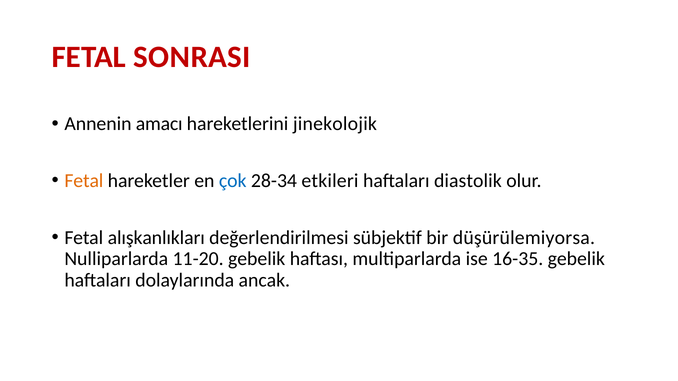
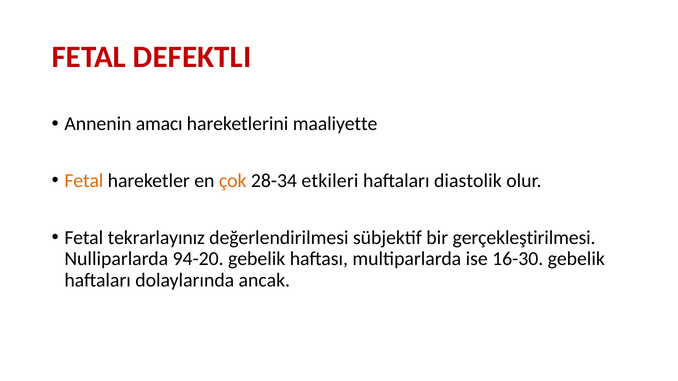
SONRASI: SONRASI -> DEFEKTLI (192, 57)
jinekolojik: jinekolojik -> maaliyette (335, 124)
çok colour: blue -> orange (233, 181)
alışkanlıkları: alışkanlıkları -> tekrarlayınız (156, 238)
düşürülemiyorsa: düşürülemiyorsa -> gerçekleştirilmesi (524, 238)
11-20: 11-20 -> 94-20 (198, 259)
16-35: 16-35 -> 16-30 (518, 259)
